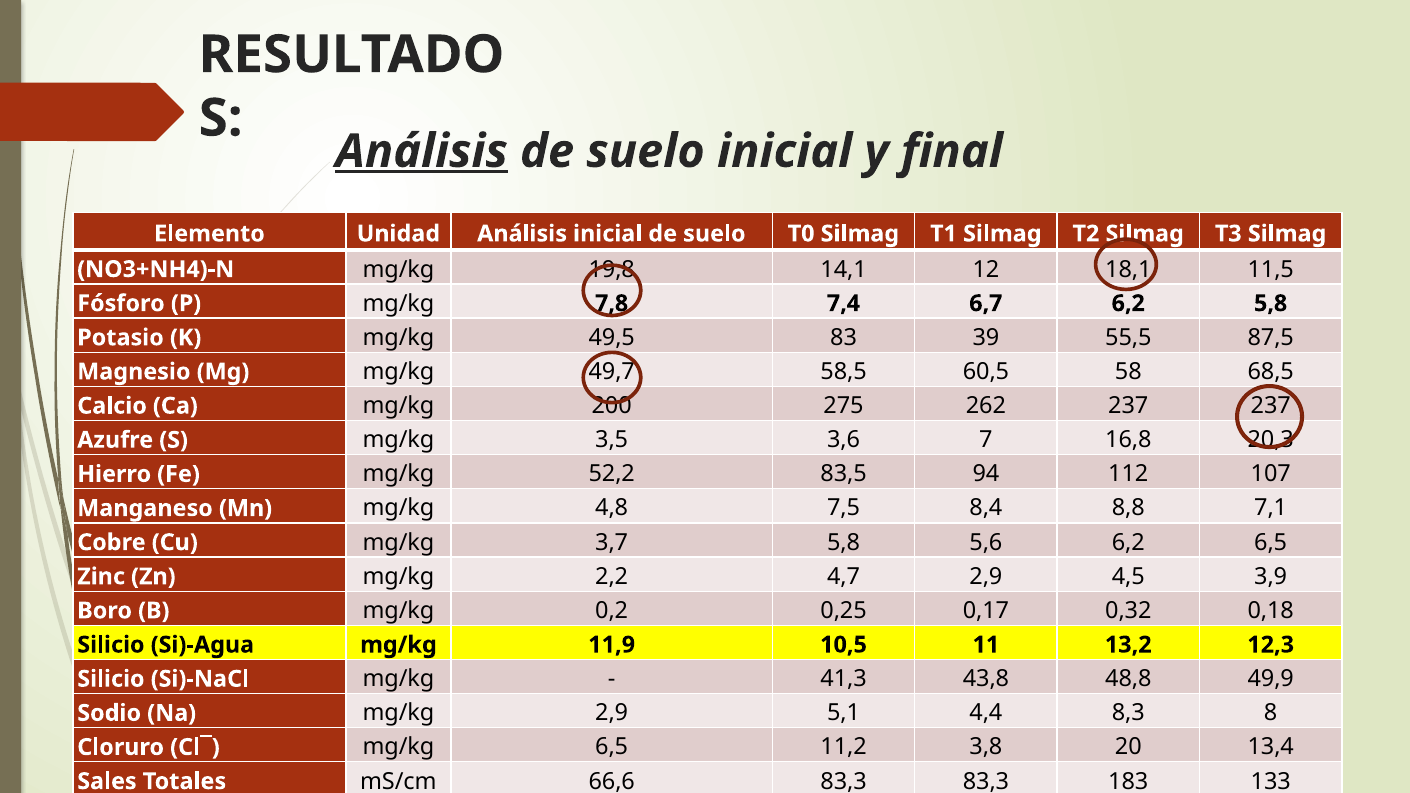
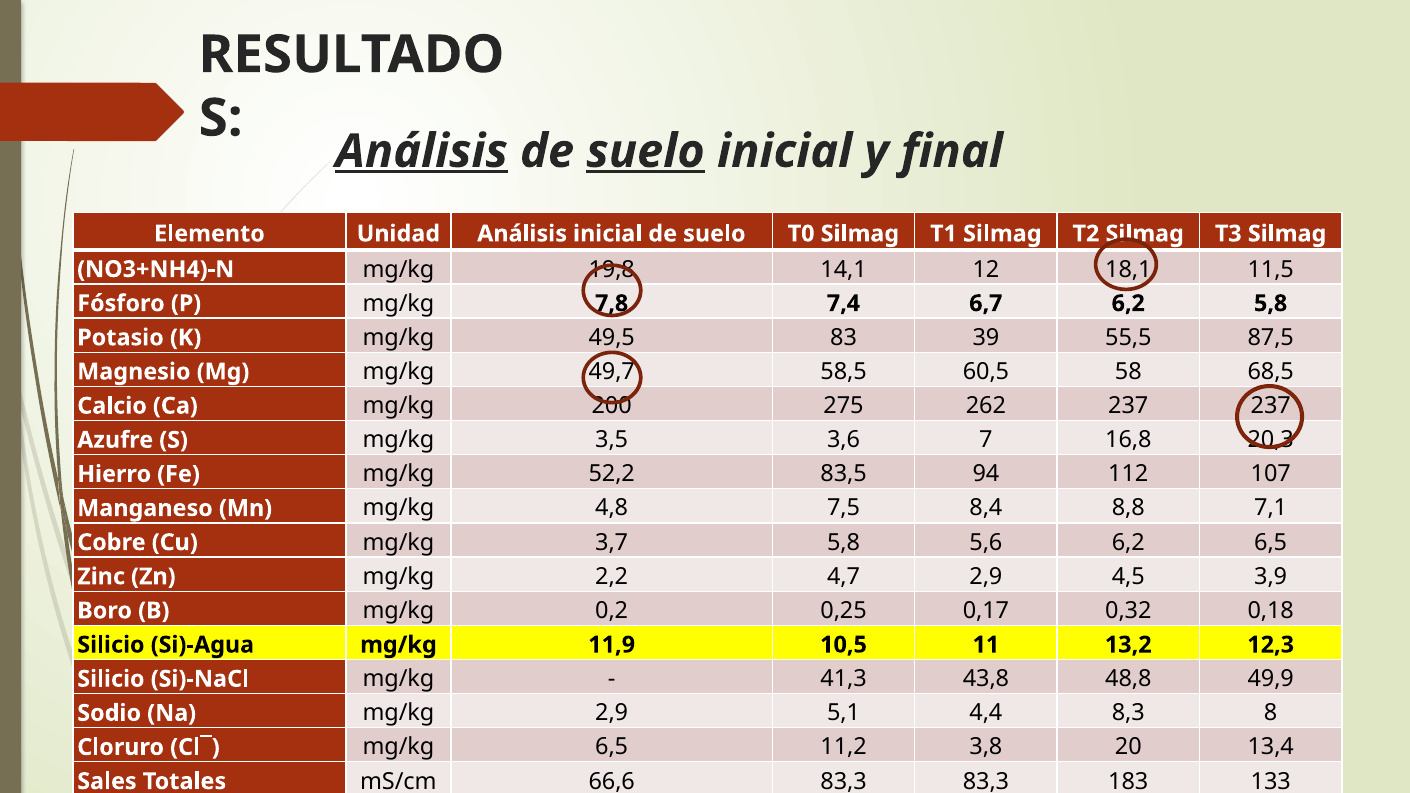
suelo underline: none -> present (646, 151)
